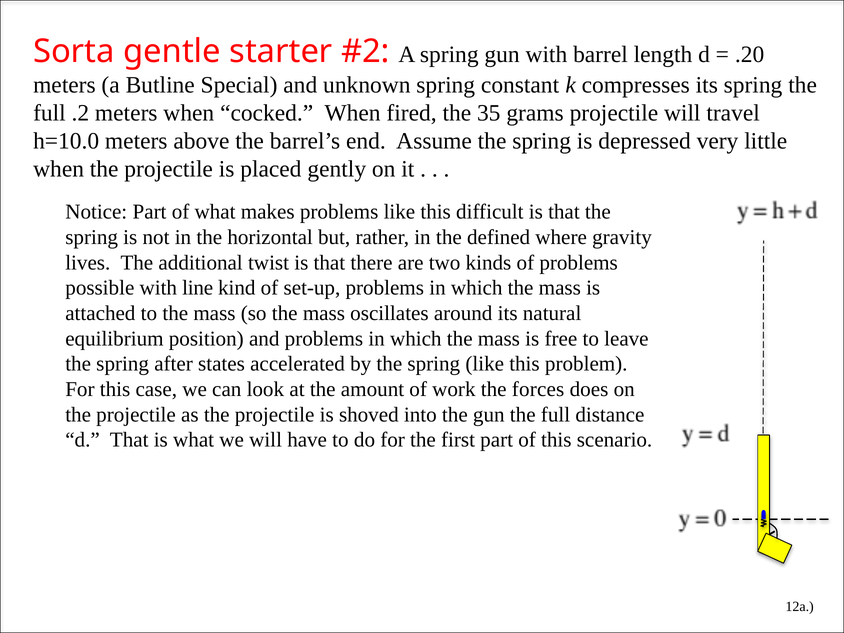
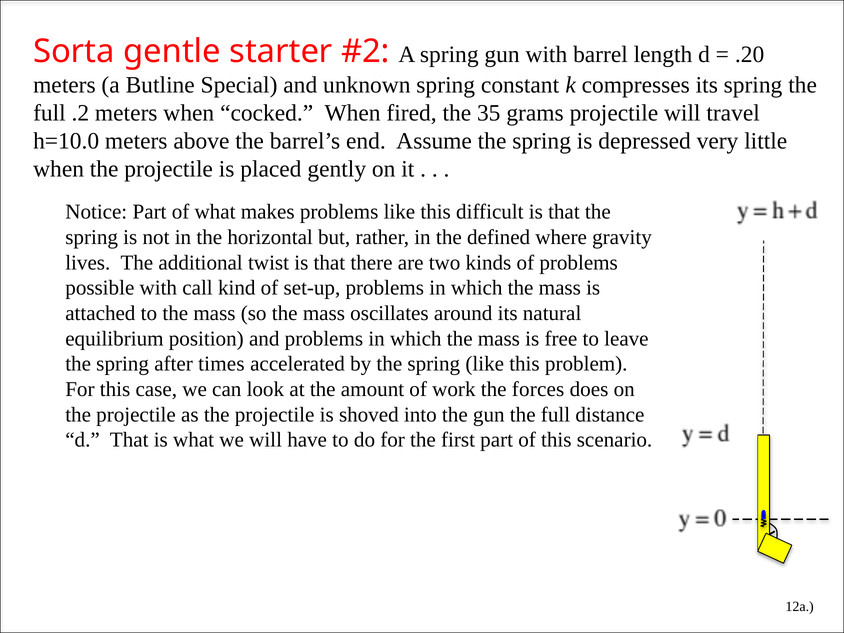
line: line -> call (198, 288)
states: states -> times (221, 364)
